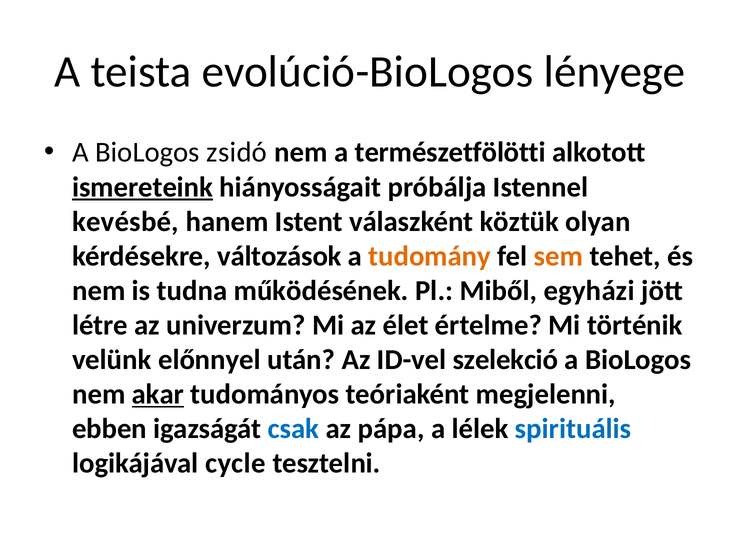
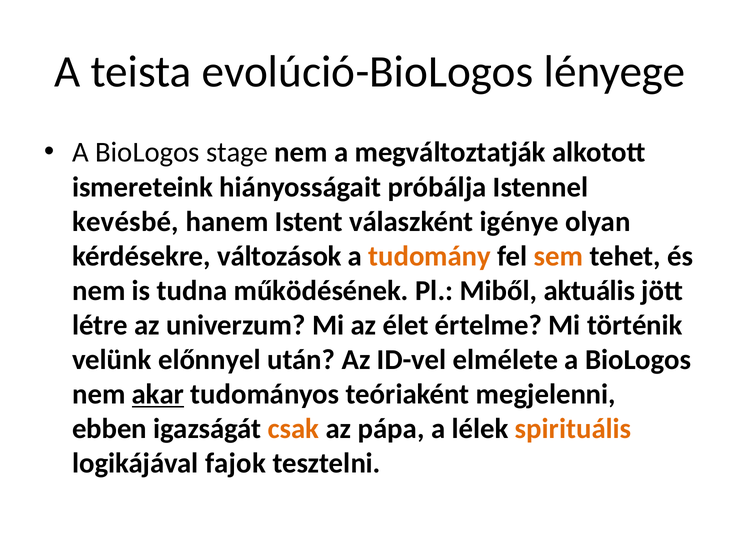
zsidó: zsidó -> stage (237, 152)
természetfölötti: természetfölötti -> megváltoztatják (450, 152)
ismereteink underline: present -> none (143, 187)
köztük: köztük -> igénye (519, 222)
egyházi: egyházi -> aktuális (589, 291)
szelekció: szelekció -> elmélete (505, 360)
csak colour: blue -> orange (294, 429)
spirituális colour: blue -> orange (573, 429)
cycle: cycle -> fajok (235, 463)
